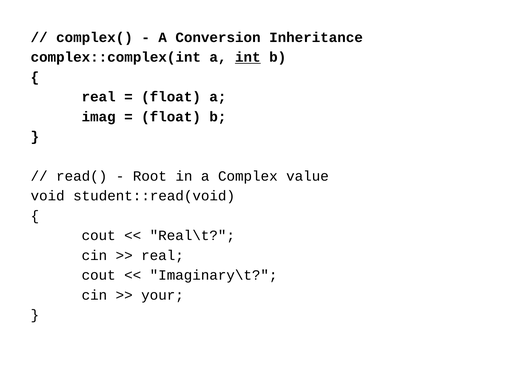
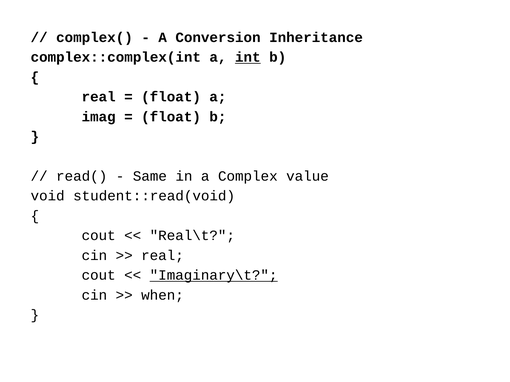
Root: Root -> Same (150, 176)
Imaginary\t underline: none -> present (214, 276)
your: your -> when (163, 295)
